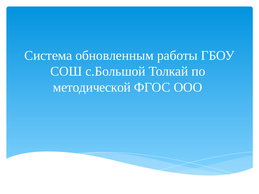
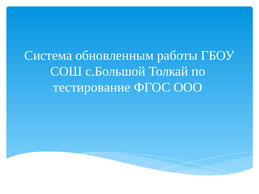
методической: методической -> тестирование (92, 87)
